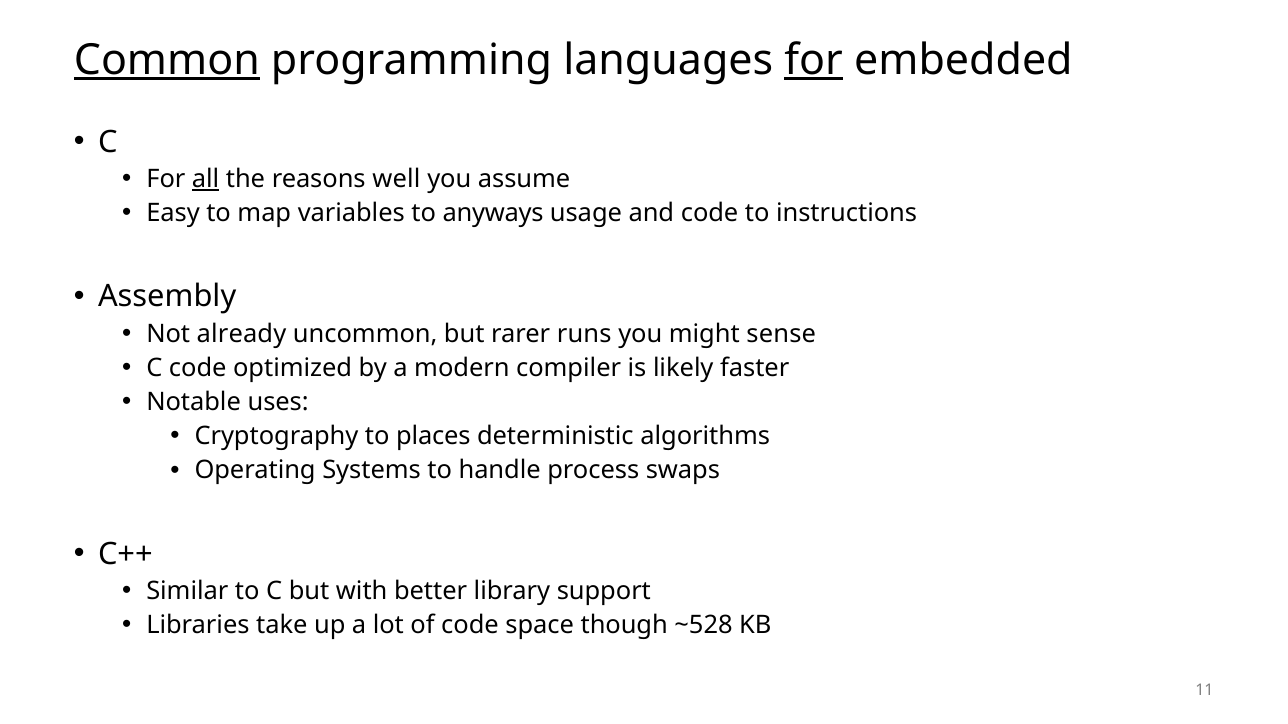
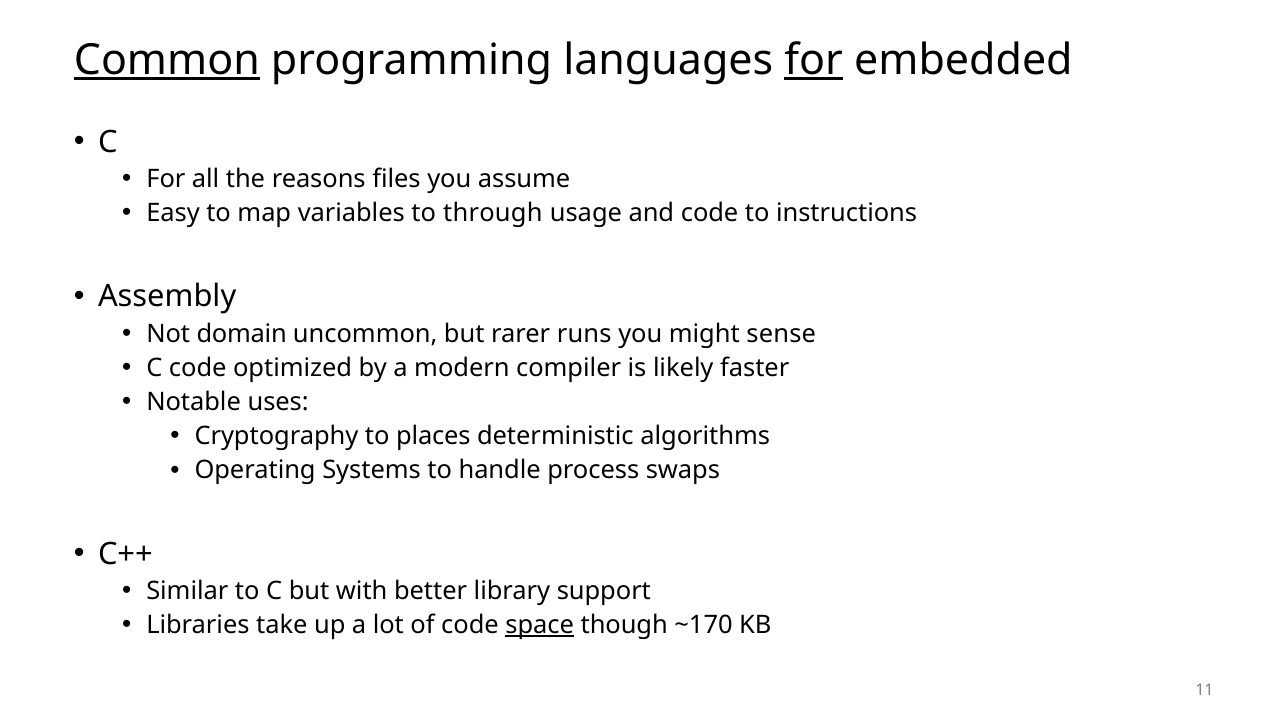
all underline: present -> none (206, 179)
well: well -> files (396, 179)
anyways: anyways -> through (493, 213)
already: already -> domain (242, 334)
space underline: none -> present (540, 626)
~528: ~528 -> ~170 (704, 626)
